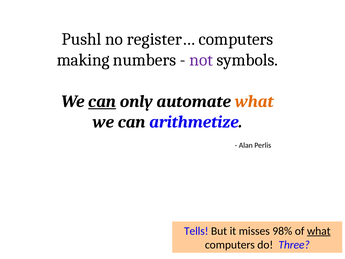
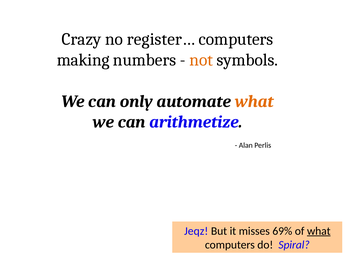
Pushl: Pushl -> Crazy (81, 39)
not colour: purple -> orange (201, 60)
can underline: present -> none (102, 101)
Tells: Tells -> Jeqz (196, 231)
98%: 98% -> 69% (282, 231)
Three: Three -> Spiral (294, 245)
